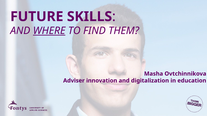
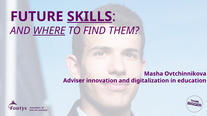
SKILLS underline: none -> present (90, 17)
